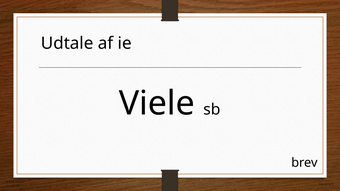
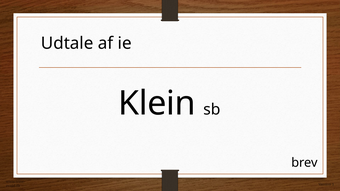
Viele: Viele -> Klein (157, 104)
